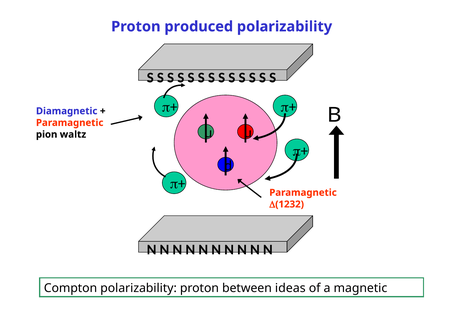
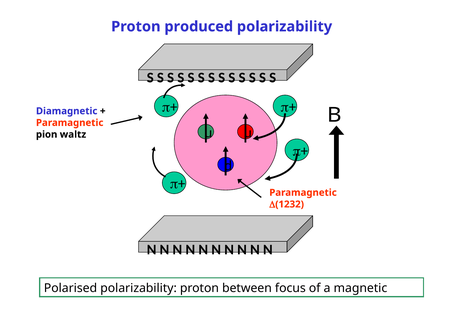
Compton: Compton -> Polarised (70, 288)
ideas: ideas -> focus (290, 288)
